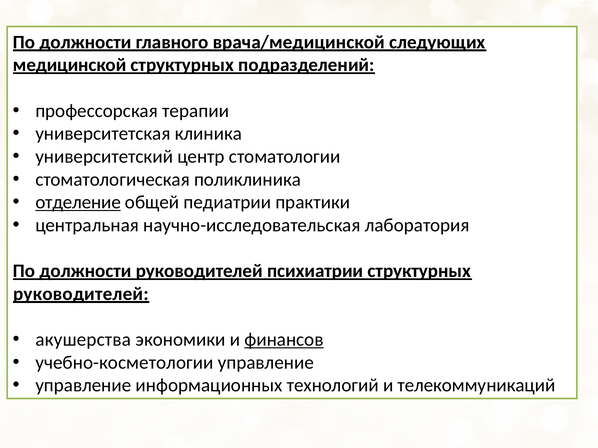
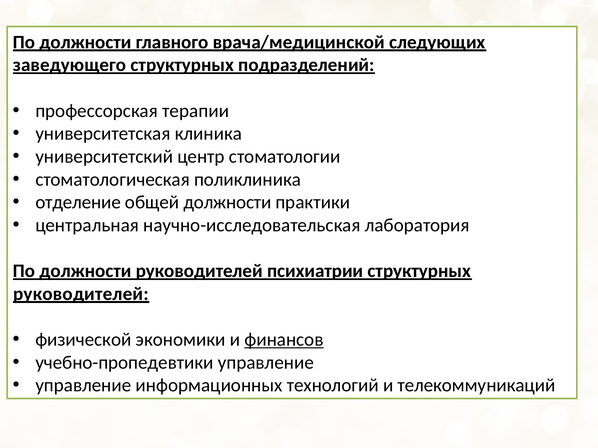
медицинской: медицинской -> заведующего (70, 65)
отделение underline: present -> none (78, 203)
общей педиатрии: педиатрии -> должности (227, 203)
акушерства: акушерства -> физической (83, 340)
учебно-косметологии: учебно-косметологии -> учебно-пропедевтики (124, 363)
